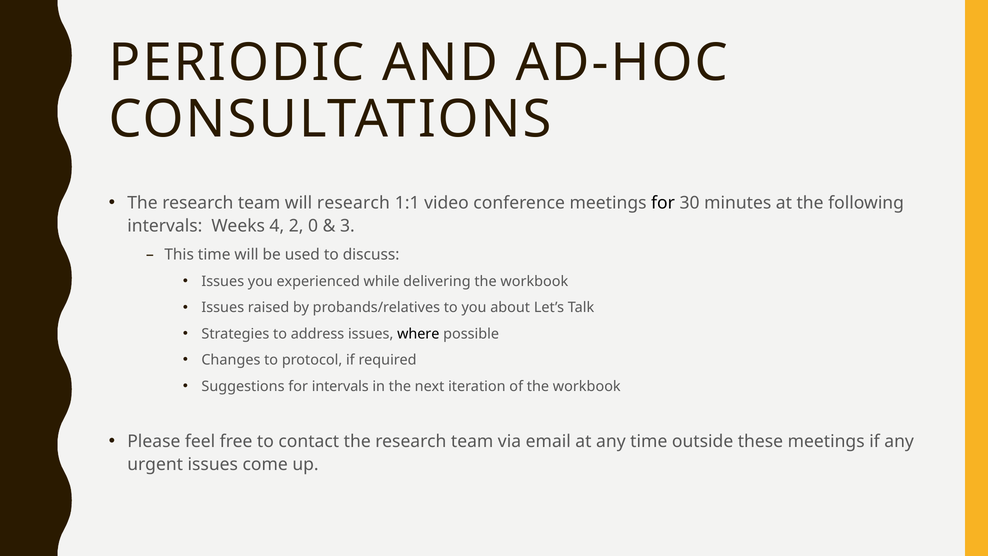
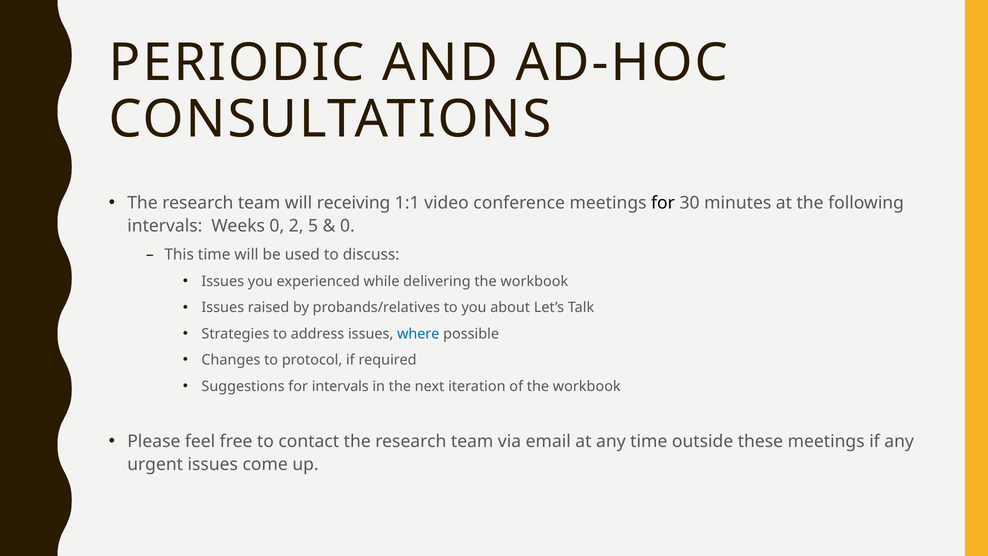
will research: research -> receiving (354, 203)
Weeks 4: 4 -> 0 (277, 226)
0: 0 -> 5 (313, 226)
3: 3 -> 0 (347, 226)
where colour: black -> blue (418, 334)
